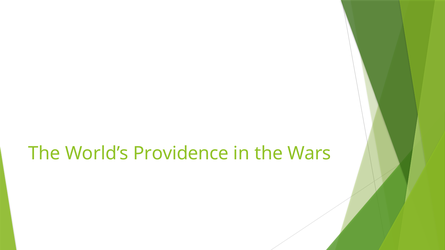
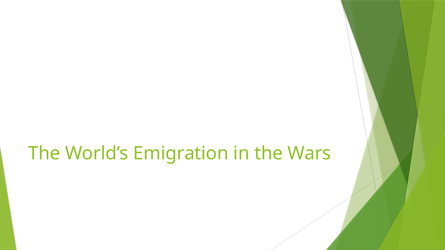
Providence: Providence -> Emigration (181, 154)
